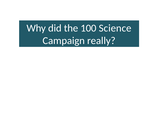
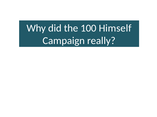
Science: Science -> Himself (115, 28)
